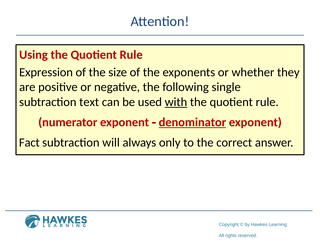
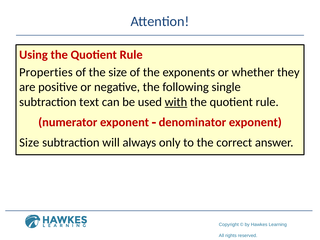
Expression: Expression -> Properties (46, 72)
denominator underline: present -> none (192, 122)
Fact: Fact -> Size (29, 142)
